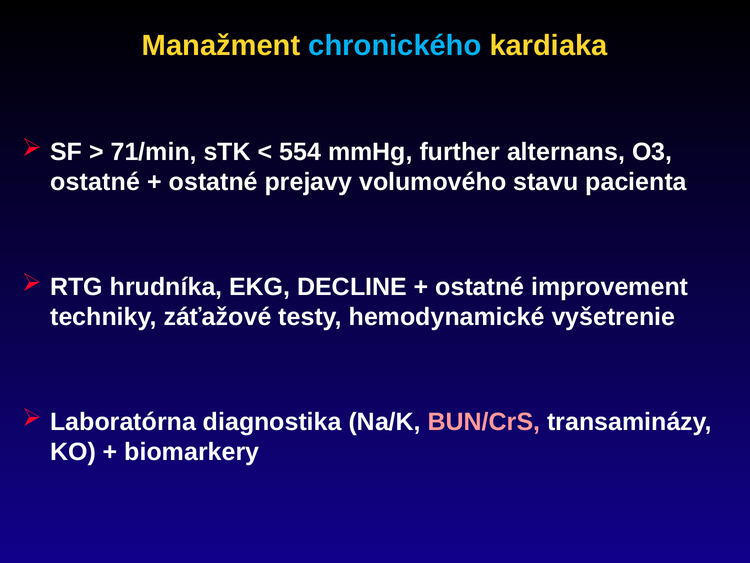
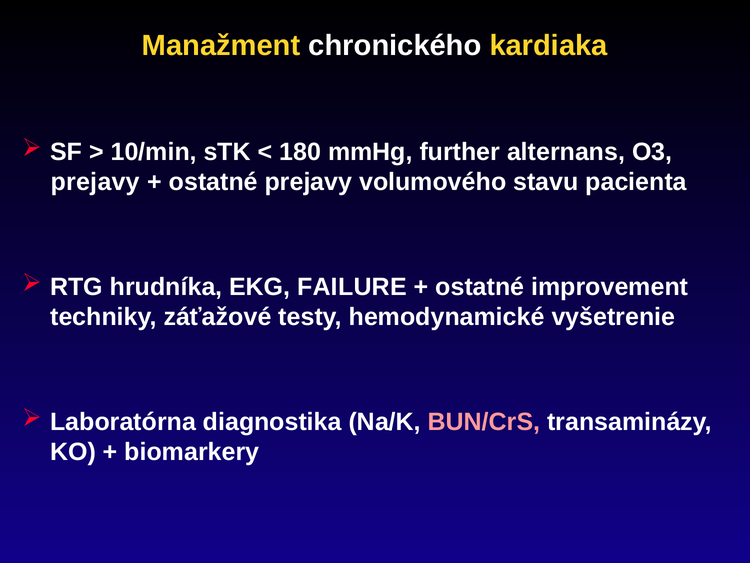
chronického colour: light blue -> white (395, 46)
71/min: 71/min -> 10/min (154, 152)
554: 554 -> 180 (300, 152)
ostatné: ostatné -> prejavy (95, 182)
DECLINE: DECLINE -> FAILURE (352, 287)
